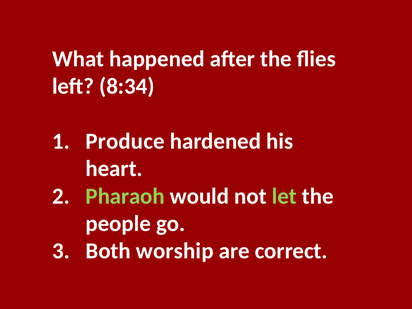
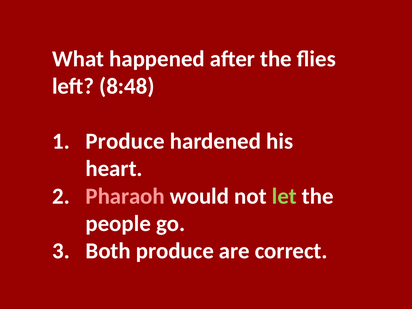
8:34: 8:34 -> 8:48 (127, 86)
Pharaoh colour: light green -> pink (125, 196)
Both worship: worship -> produce (175, 251)
